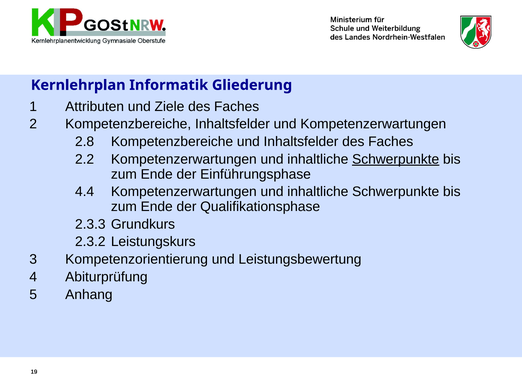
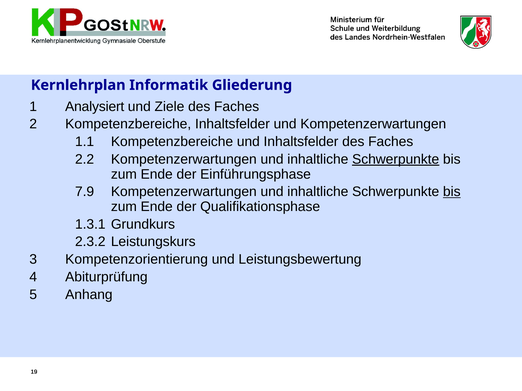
Attributen: Attributen -> Analysiert (95, 107)
2.8: 2.8 -> 1.1 (85, 142)
4.4: 4.4 -> 7.9 (85, 192)
bis underline: none -> present (452, 192)
2.3.3: 2.3.3 -> 1.3.1 (90, 224)
